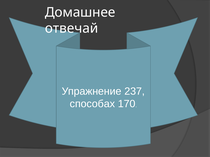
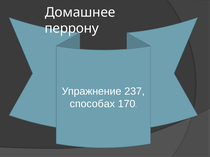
отвечай: отвечай -> перрону (72, 28)
